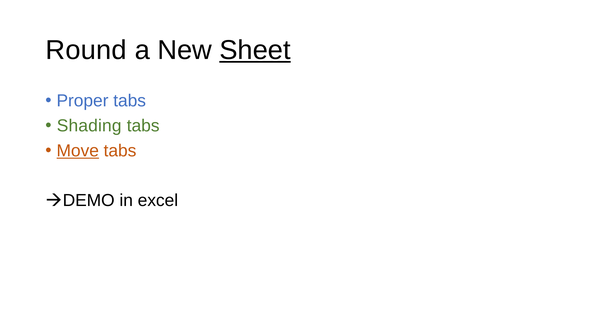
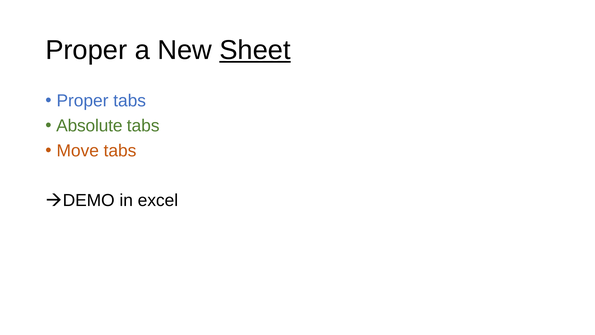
Round: Round -> Proper (86, 50)
Shading: Shading -> Absolute (89, 126)
Move underline: present -> none (78, 150)
